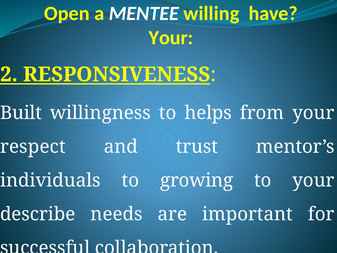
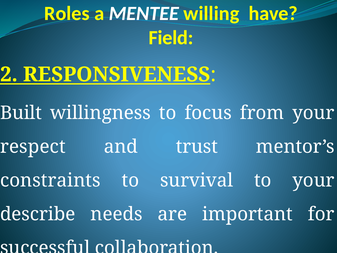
Open: Open -> Roles (67, 13)
Your: Your -> Field (171, 38)
helps: helps -> focus (208, 113)
individuals: individuals -> constraints (50, 180)
growing: growing -> survival (197, 180)
